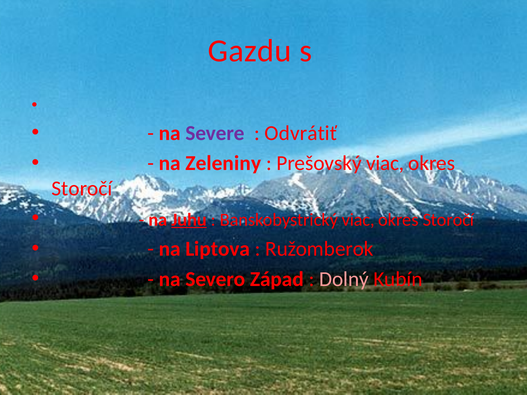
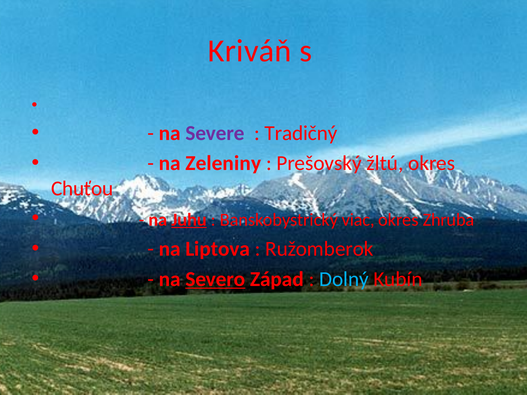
Gazdu: Gazdu -> Kriváň (250, 51)
Odvrátiť: Odvrátiť -> Tradičný (301, 133)
Prešovský viac: viac -> žltú (385, 163)
Storočí: Storočí -> Chuťou (82, 189)
Storočí: Storočí -> Zhruba (448, 220)
Severo underline: none -> present (215, 279)
Dolný colour: pink -> light blue (344, 279)
